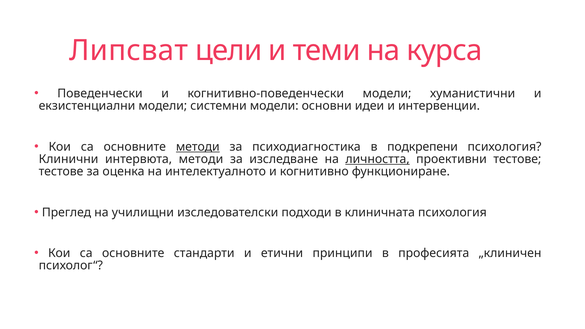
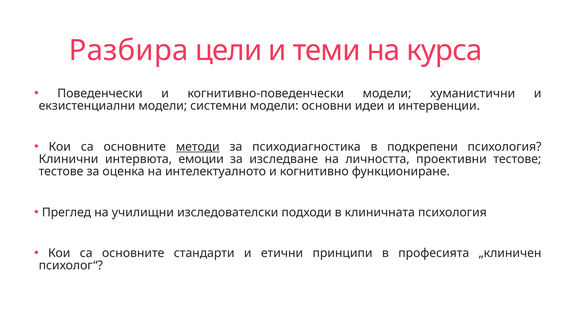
Липсват: Липсват -> Разбира (129, 50)
интервюта методи: методи -> емоции (201, 159)
личността underline: present -> none (378, 159)
